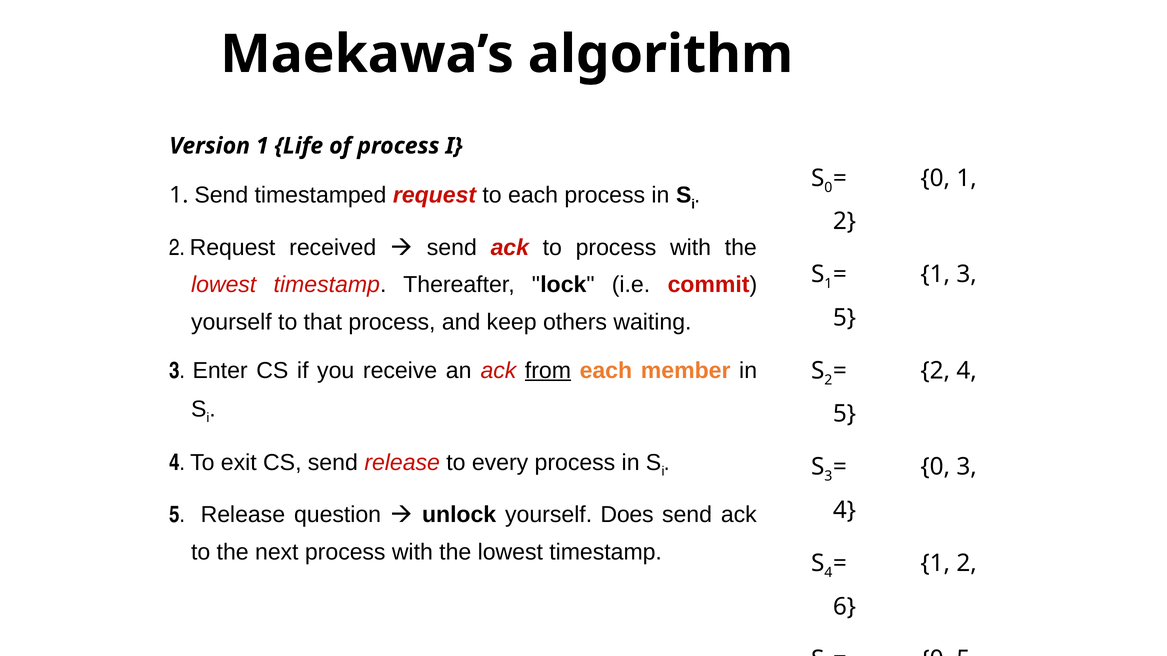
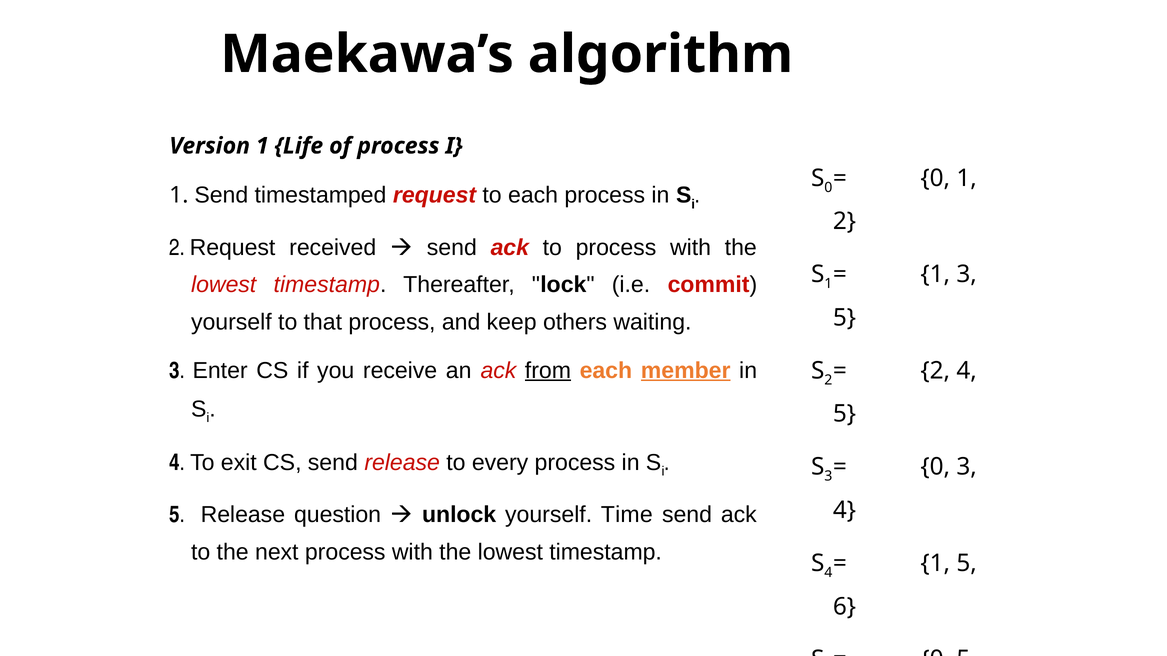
member underline: none -> present (686, 371)
Does: Does -> Time (627, 515)
2: 2 -> 5 (967, 564)
